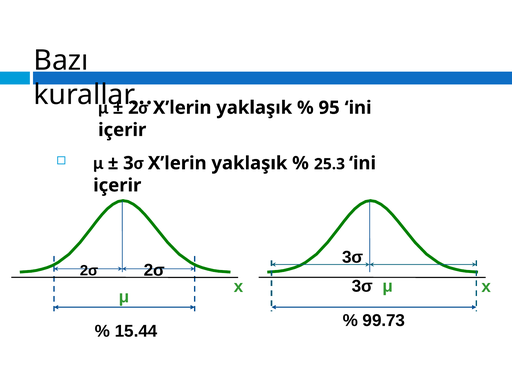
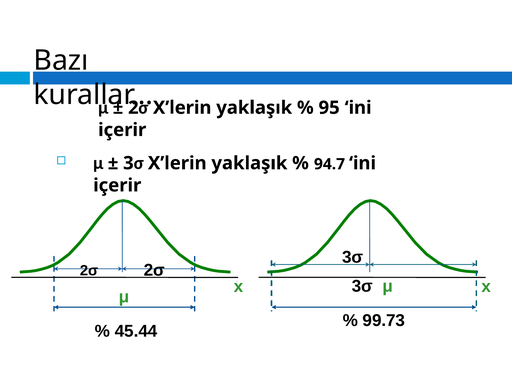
25.3: 25.3 -> 94.7 (329, 164)
15.44: 15.44 -> 45.44 (136, 331)
